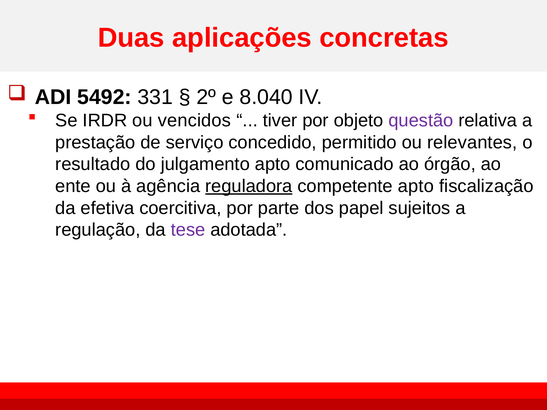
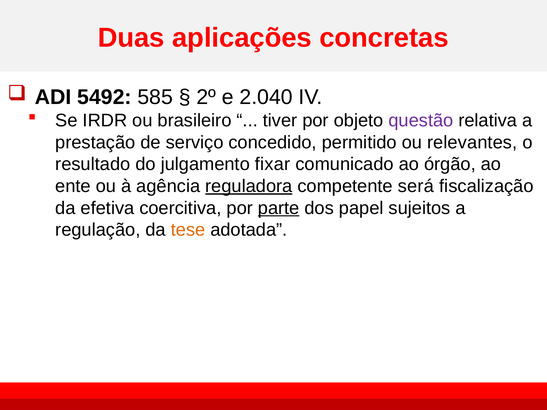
331: 331 -> 585 (155, 97)
8.040: 8.040 -> 2.040 (266, 97)
vencidos: vencidos -> brasileiro (195, 121)
julgamento apto: apto -> fixar (273, 164)
competente apto: apto -> será (416, 186)
parte underline: none -> present (279, 208)
tese colour: purple -> orange (188, 230)
